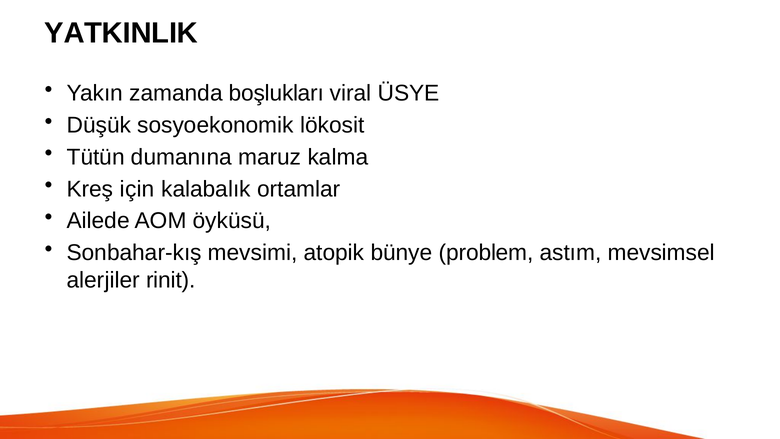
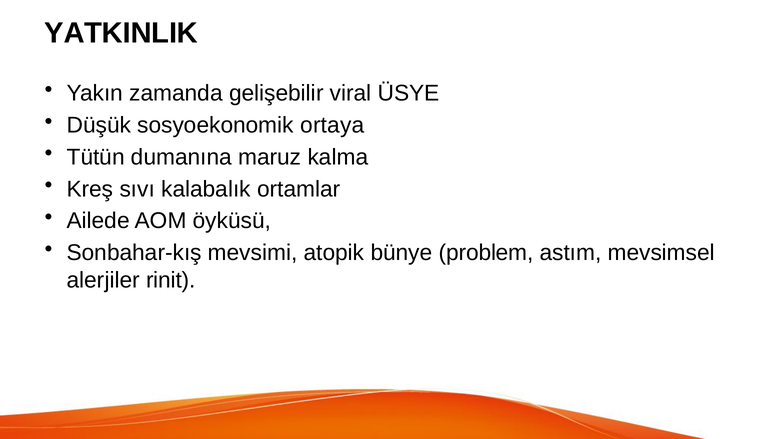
boşlukları: boşlukları -> gelişebilir (276, 93)
lökosit: lökosit -> ortaya (332, 125)
için: için -> sıvı (137, 189)
